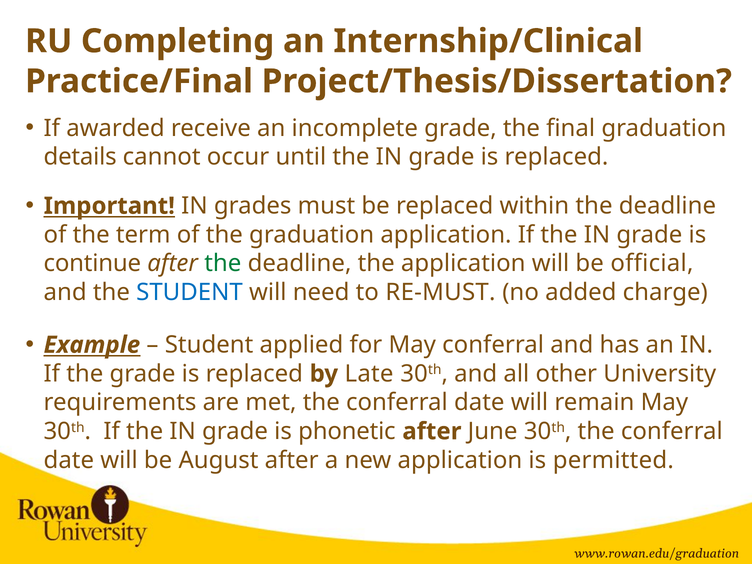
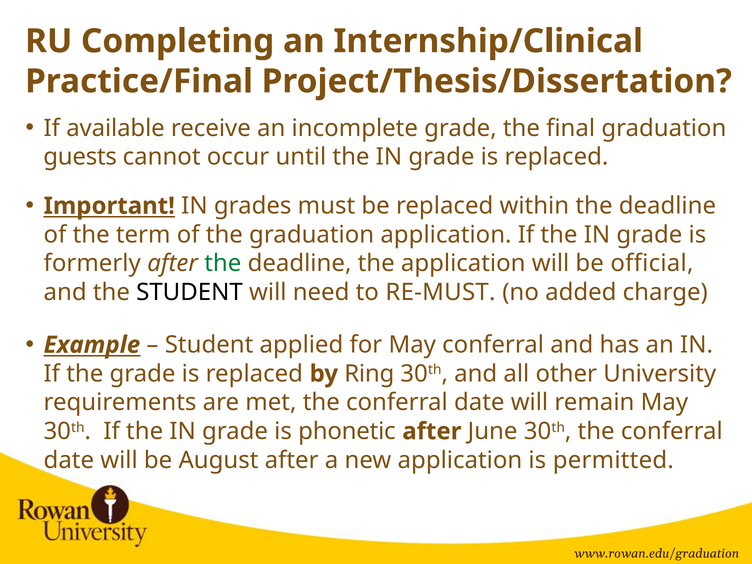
awarded: awarded -> available (116, 128)
details: details -> guests (80, 157)
continue: continue -> formerly (92, 264)
STUDENT colour: blue -> black (189, 292)
Late: Late -> Ring (369, 374)
